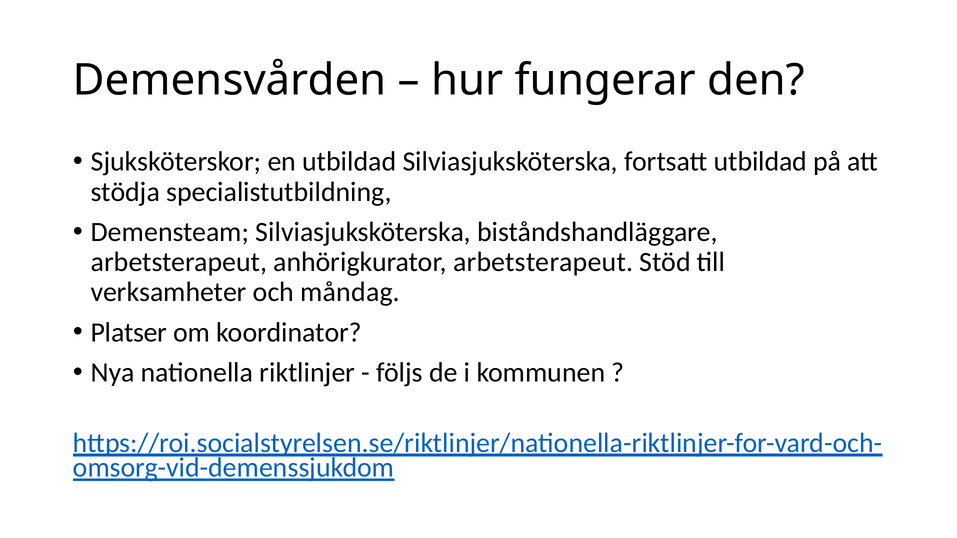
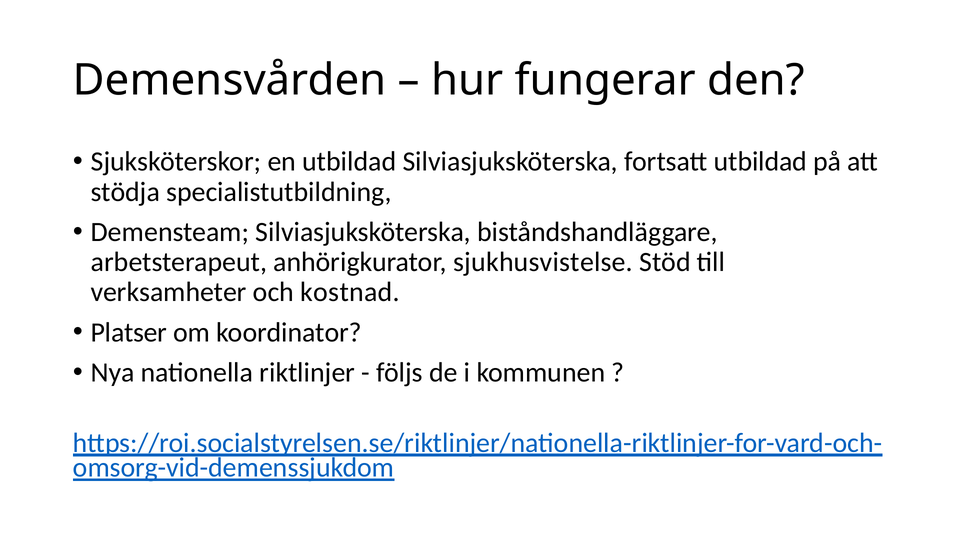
anhörigkurator arbetsterapeut: arbetsterapeut -> sjukhusvistelse (543, 262)
måndag: måndag -> kostnad (350, 292)
